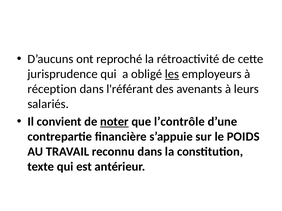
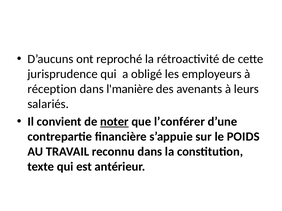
les underline: present -> none (172, 74)
l'référant: l'référant -> l'manière (130, 89)
l’contrôle: l’contrôle -> l’conférer (179, 122)
